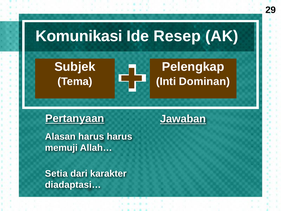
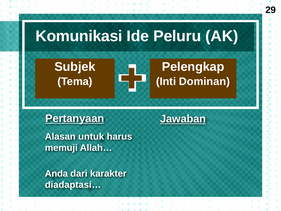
Resep: Resep -> Peluru (177, 36)
Alasan harus: harus -> untuk (91, 136)
Setia: Setia -> Anda (56, 173)
